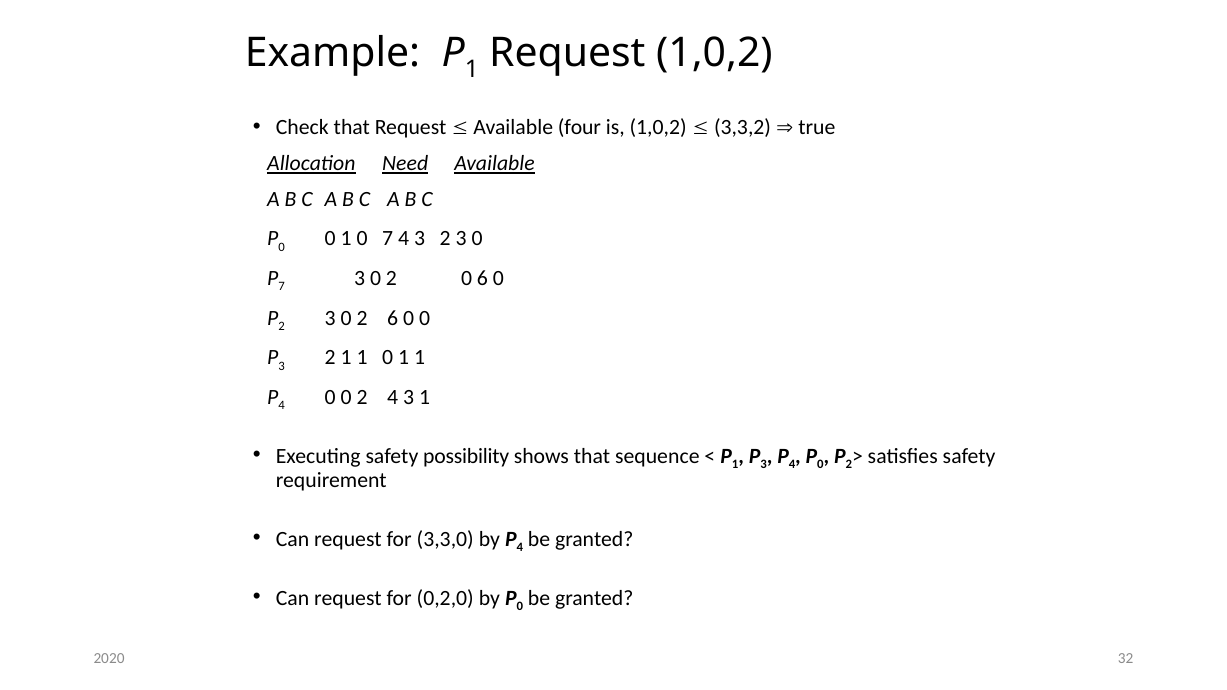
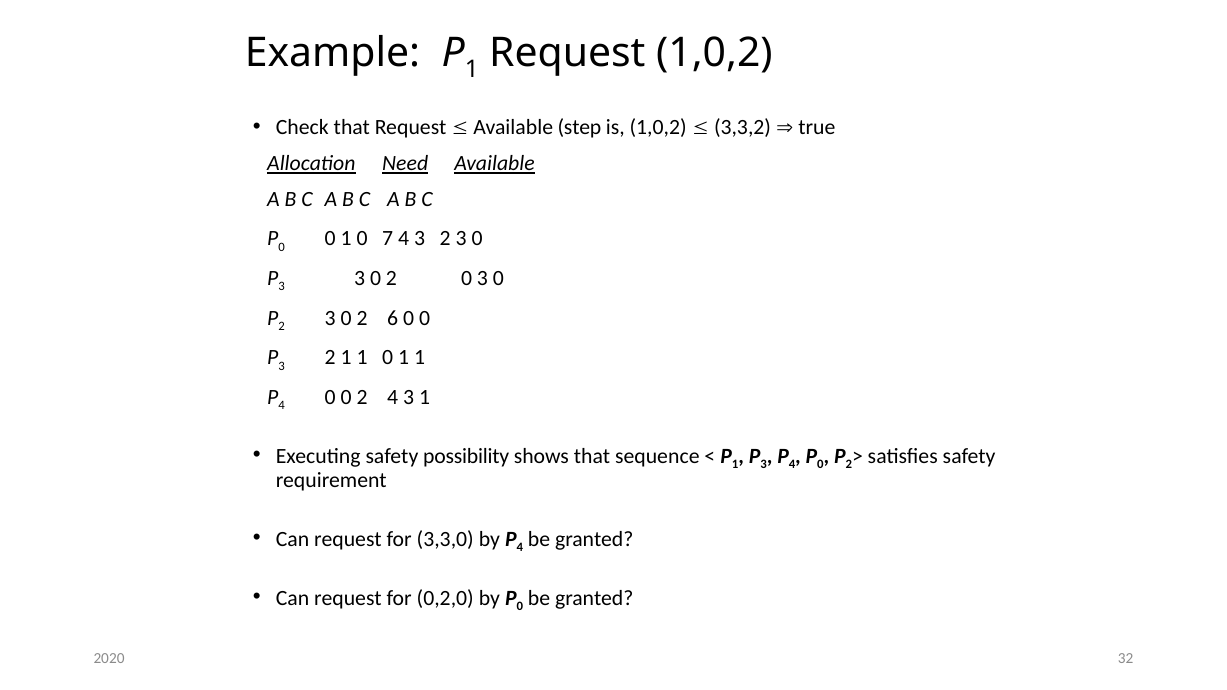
four: four -> step (579, 127)
7: 7 -> 3 (282, 287)
0 6: 6 -> 3 (482, 278)
